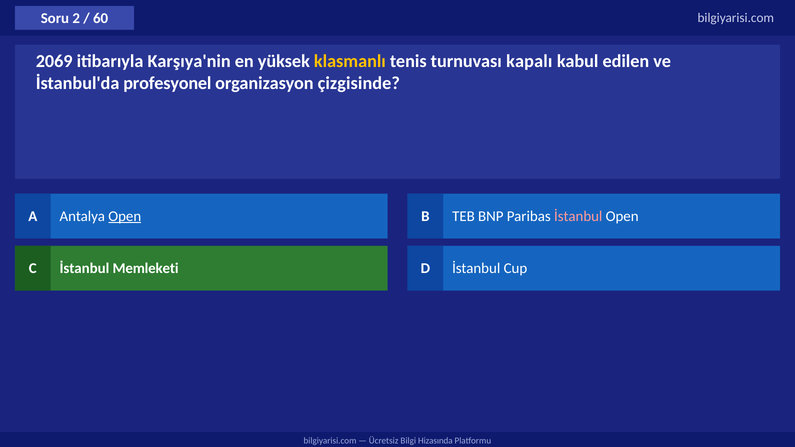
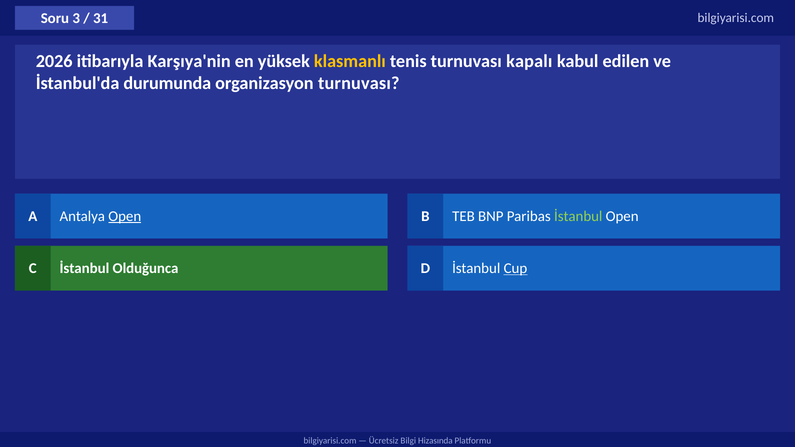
2: 2 -> 3 (76, 18)
60: 60 -> 31 (101, 18)
2069: 2069 -> 2026 (54, 61)
profesyonel: profesyonel -> durumunda (167, 83)
organizasyon çizgisinde: çizgisinde -> turnuvası (359, 83)
İstanbul colour: pink -> light green (578, 216)
Memleketi: Memleketi -> Olduğunca (146, 268)
Cup underline: none -> present (515, 268)
